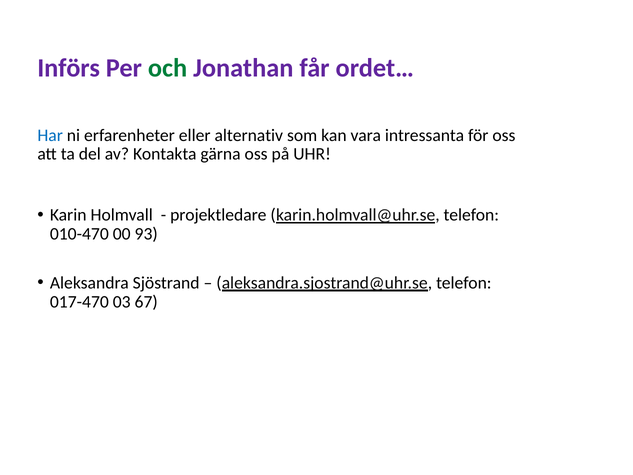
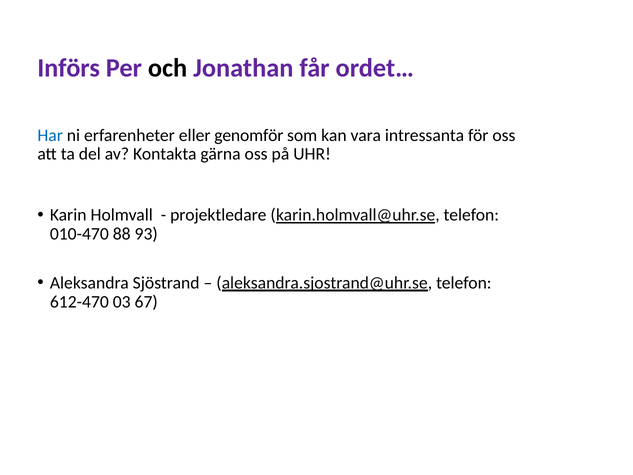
och colour: green -> black (168, 68)
alternativ: alternativ -> genomför (249, 135)
00: 00 -> 88 (122, 234)
017-470: 017-470 -> 612-470 (79, 302)
